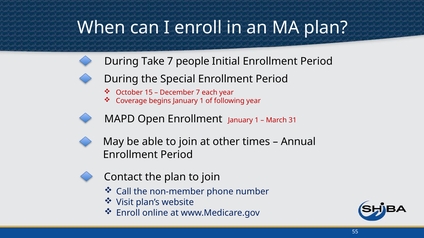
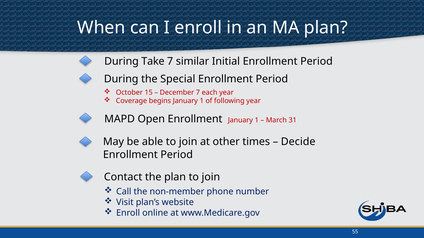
people: people -> similar (193, 61)
Annual: Annual -> Decide (298, 142)
